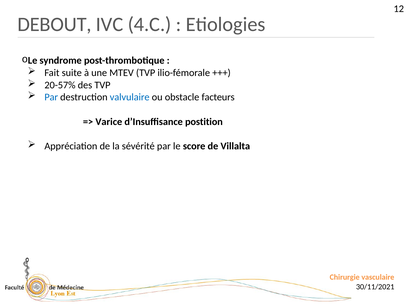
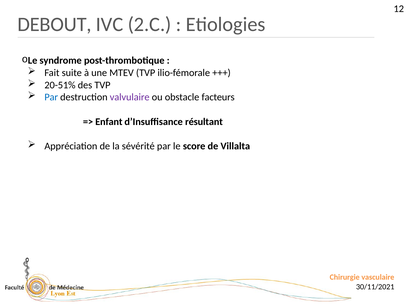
4.C: 4.C -> 2.C (150, 24)
20-57%: 20-57% -> 20-51% (60, 85)
valvulaire colour: blue -> purple (130, 97)
Varice: Varice -> Enfant (109, 122)
postition: postition -> résultant (204, 122)
